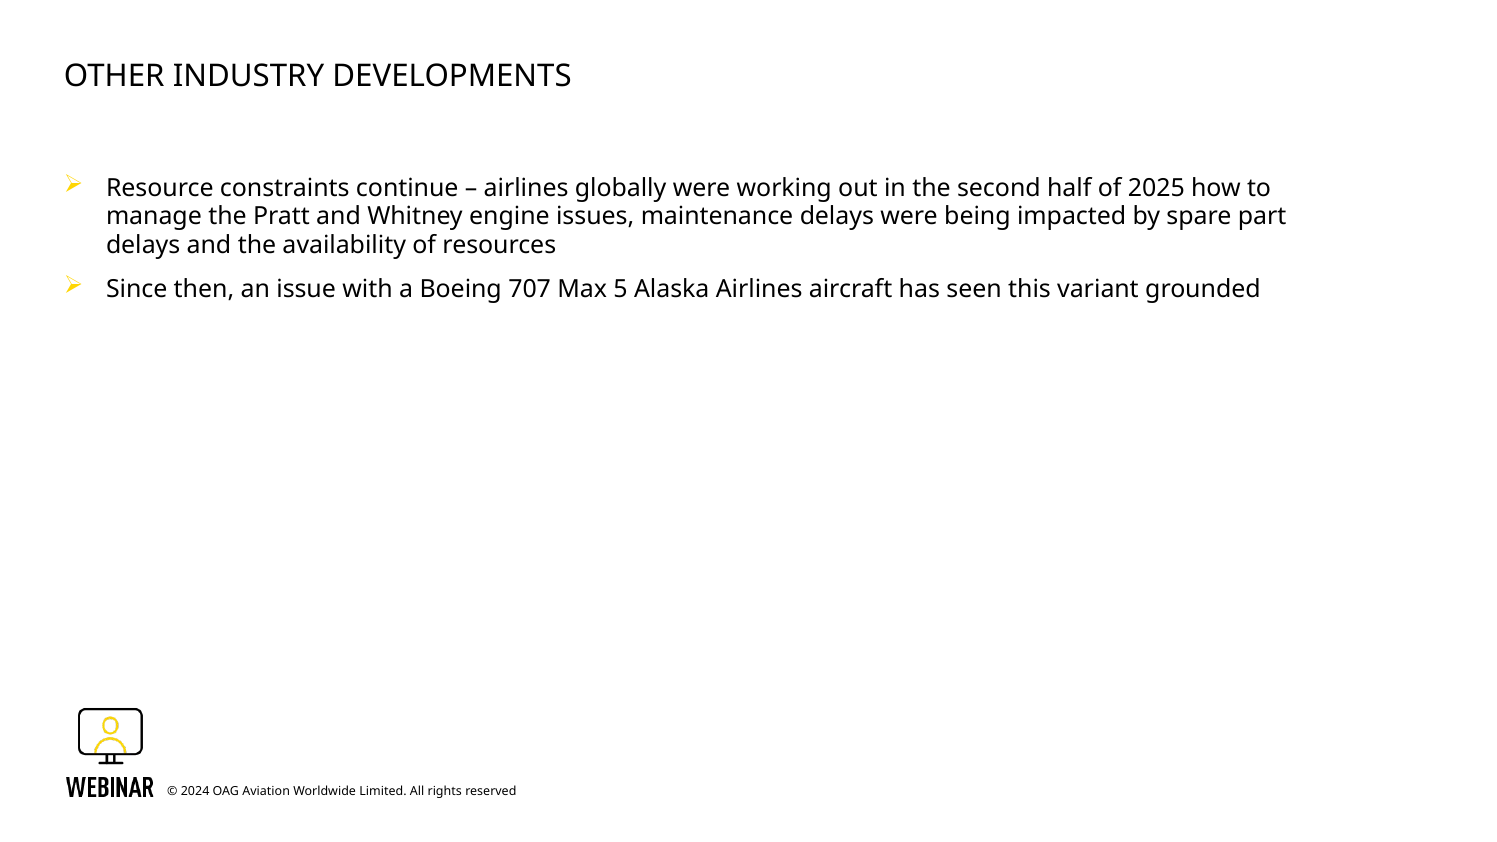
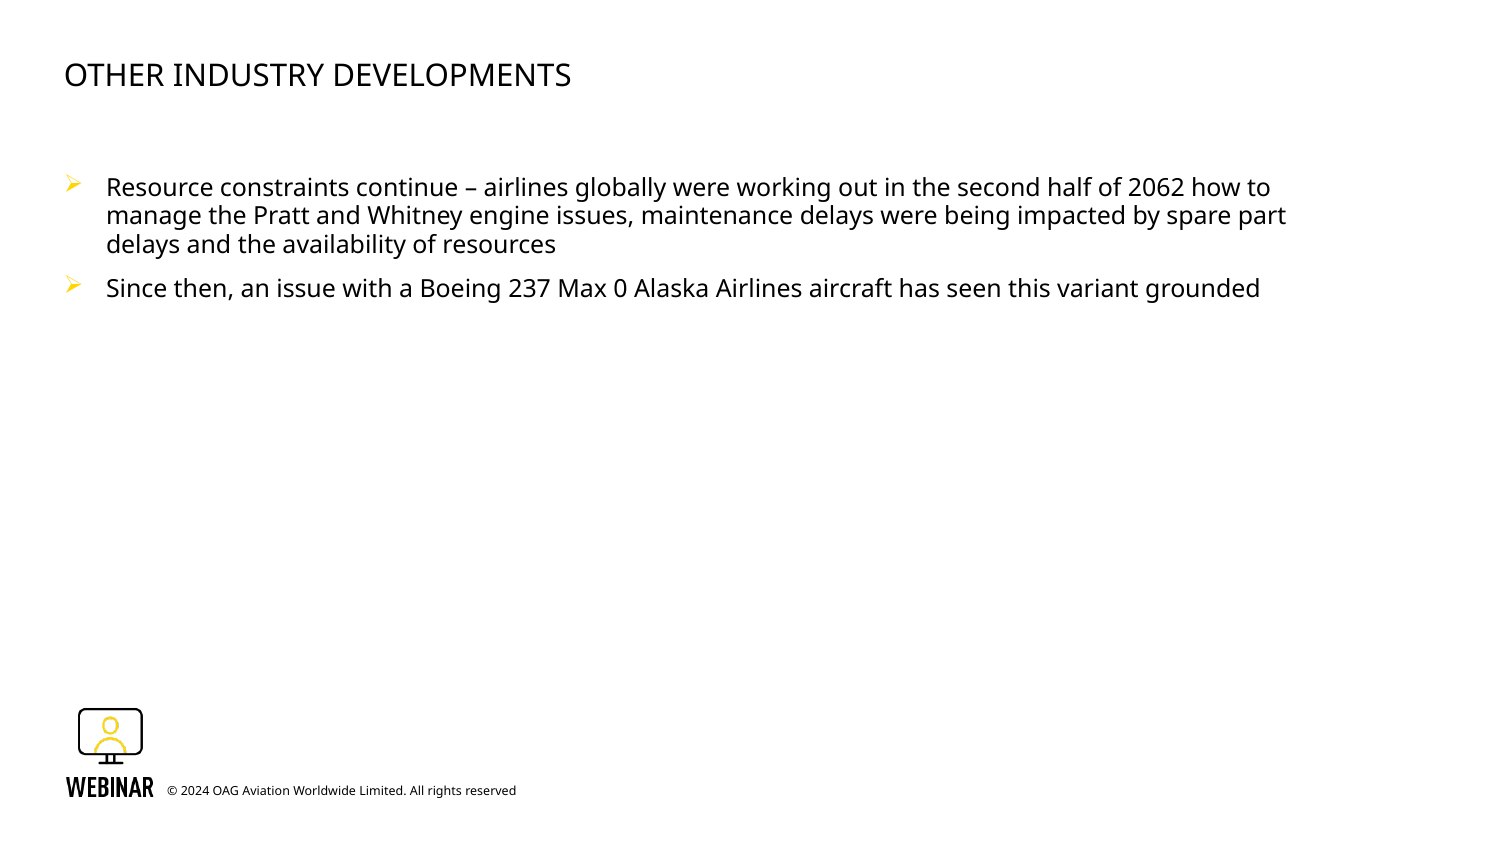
2025: 2025 -> 2062 (1156, 188)
707: 707 -> 237 (530, 289)
5: 5 -> 0 (621, 289)
